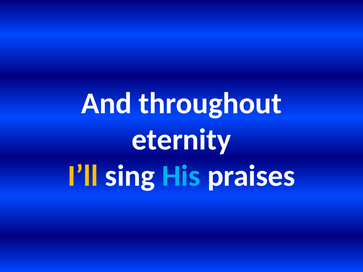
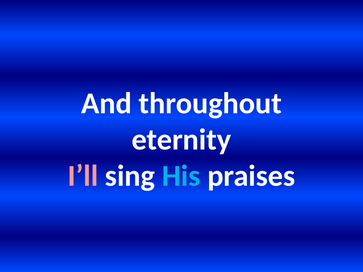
I’ll colour: yellow -> pink (83, 176)
